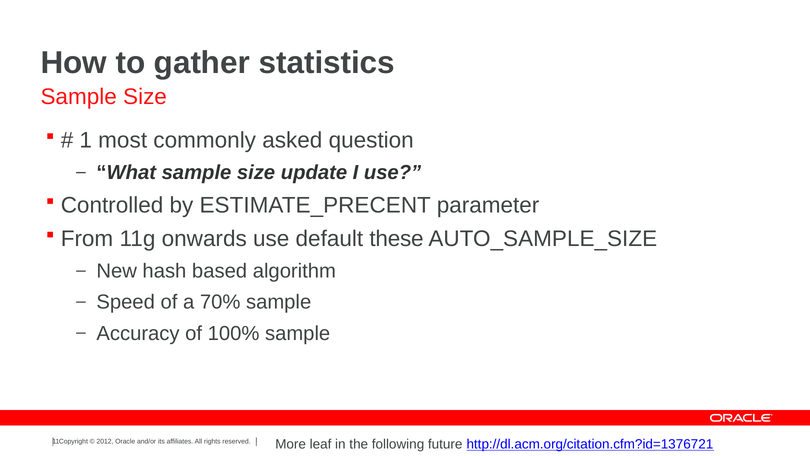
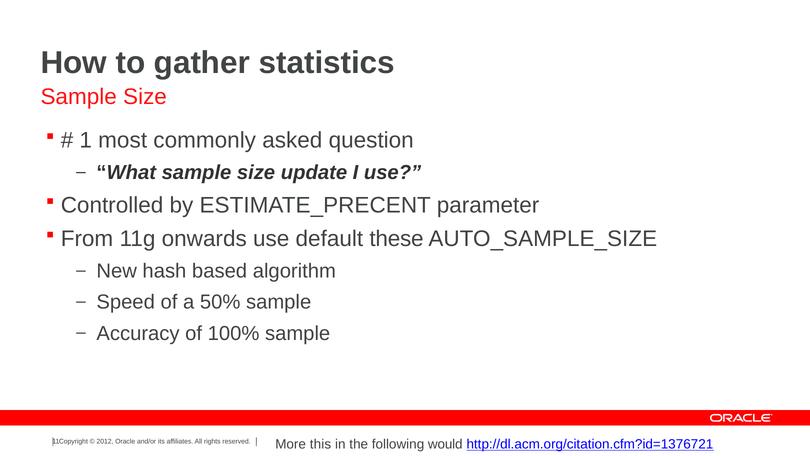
70%: 70% -> 50% (220, 302)
leaf: leaf -> this (320, 444)
future: future -> would (445, 444)
